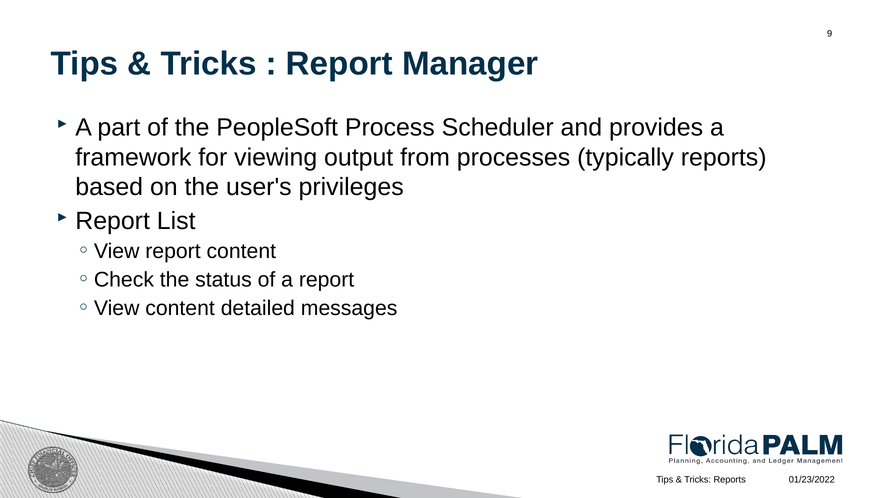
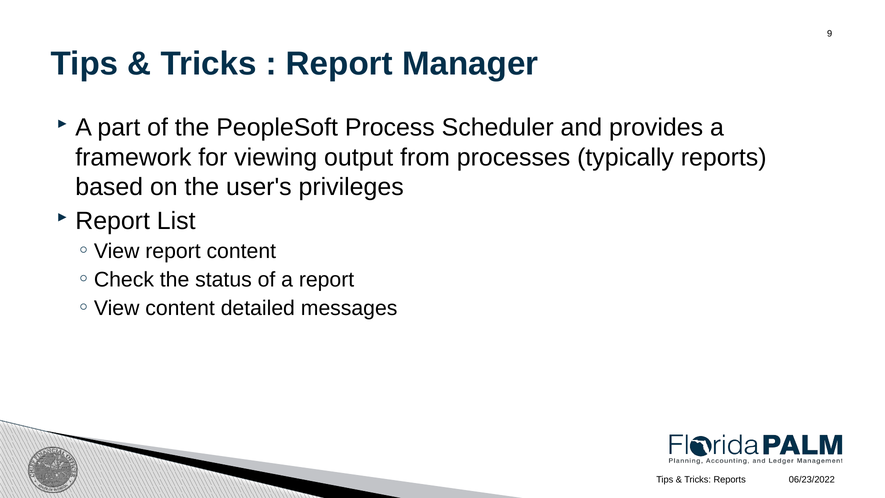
01/23/2022: 01/23/2022 -> 06/23/2022 (812, 479)
